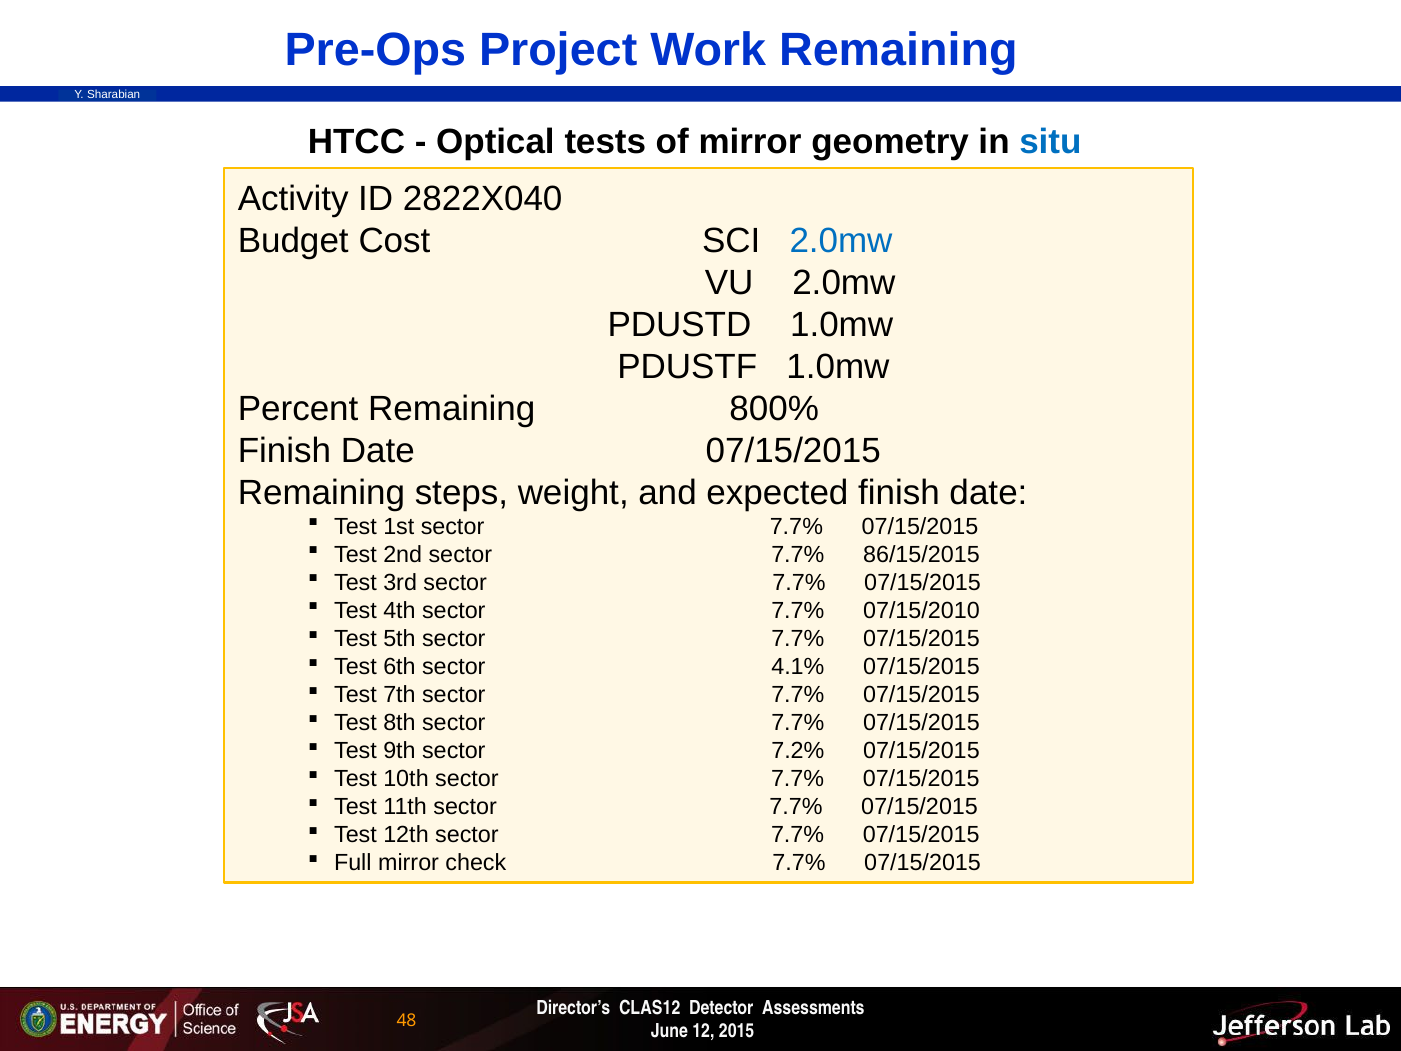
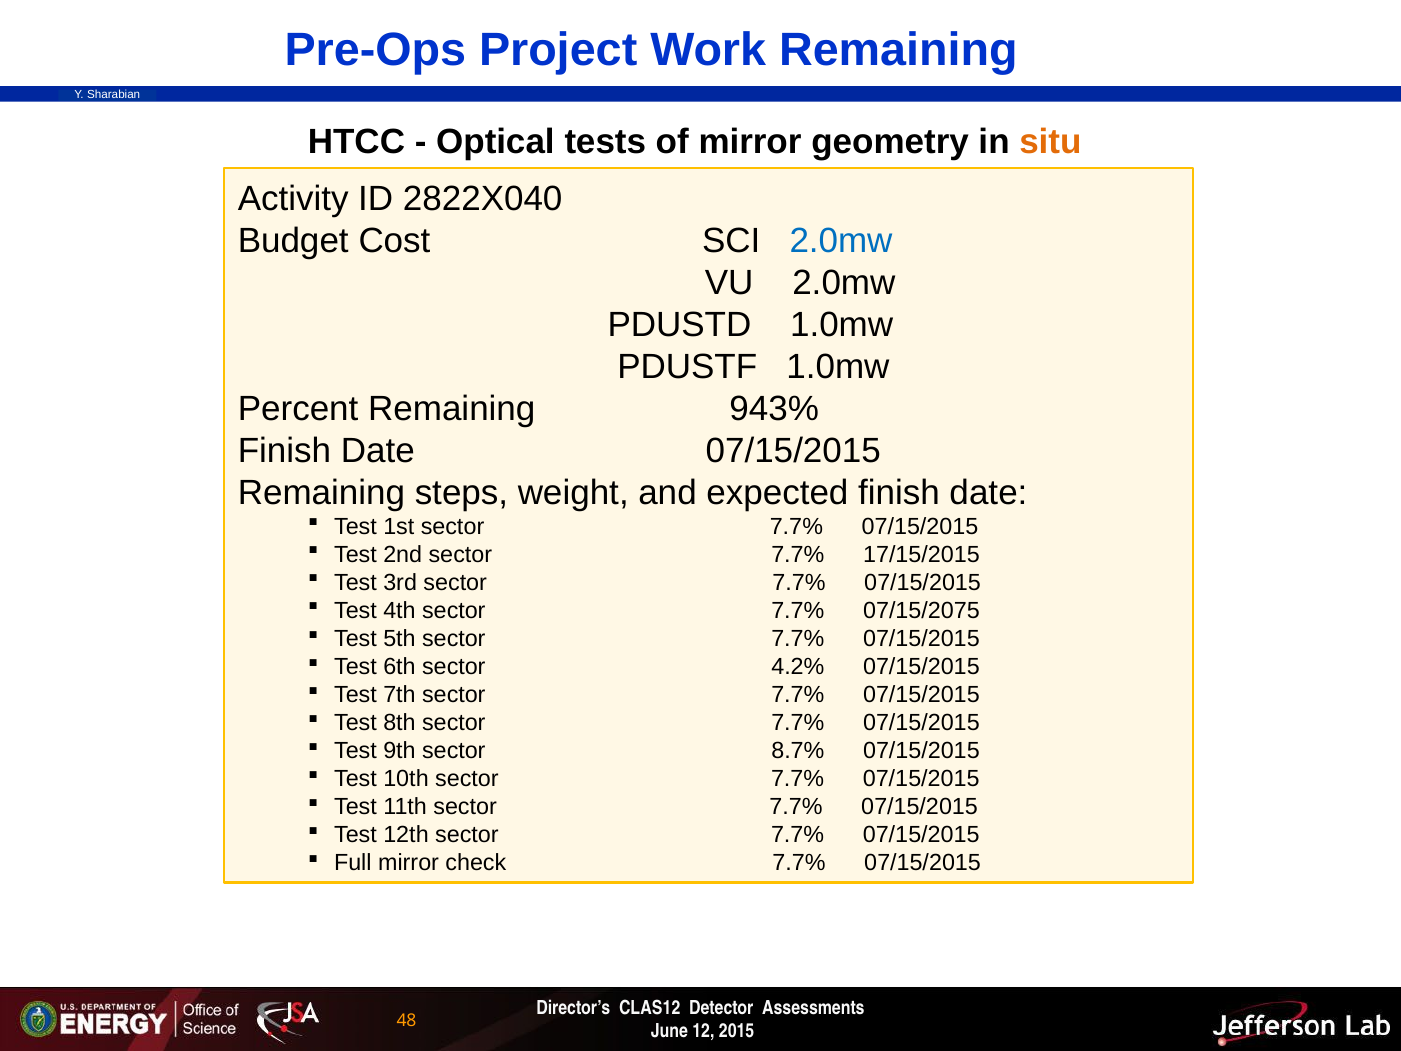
situ colour: blue -> orange (1050, 142)
800%: 800% -> 943% (774, 409)
86/15/2015: 86/15/2015 -> 17/15/2015 (921, 555)
07/15/2010: 07/15/2010 -> 07/15/2075 (921, 611)
4.1%: 4.1% -> 4.2% (798, 667)
7.2%: 7.2% -> 8.7% (798, 751)
